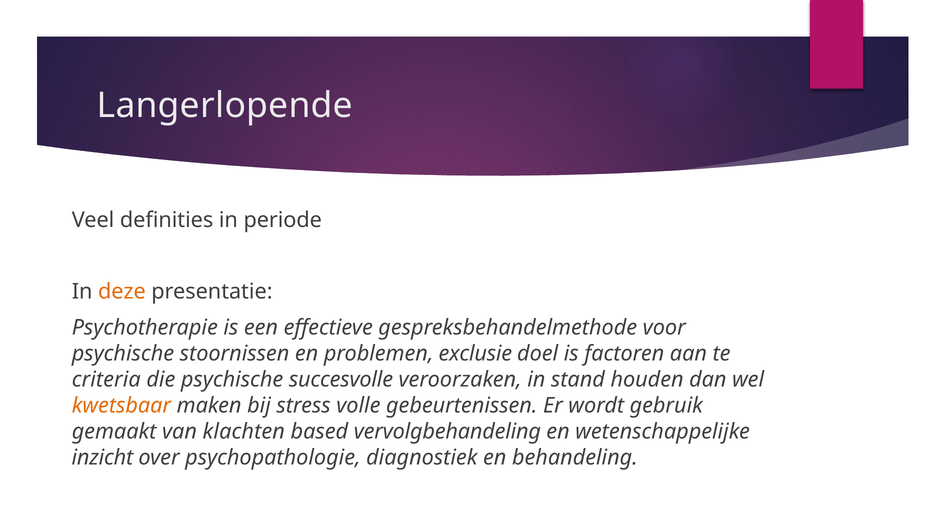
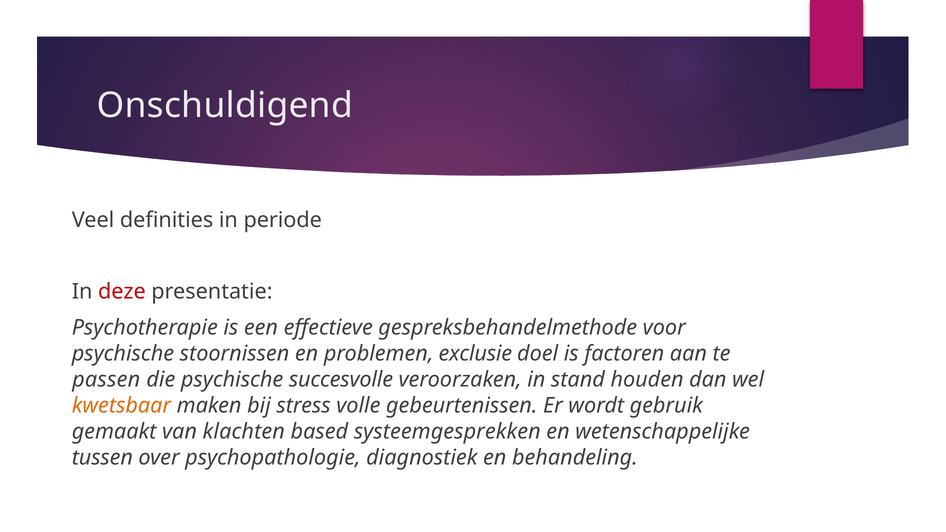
Langerlopende: Langerlopende -> Onschuldigend (225, 105)
deze colour: orange -> red (122, 292)
criteria: criteria -> passen (106, 380)
vervolgbehandeling: vervolgbehandeling -> systeemgesprekken (447, 432)
inzicht: inzicht -> tussen (102, 458)
